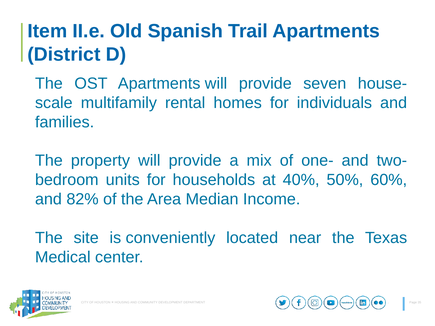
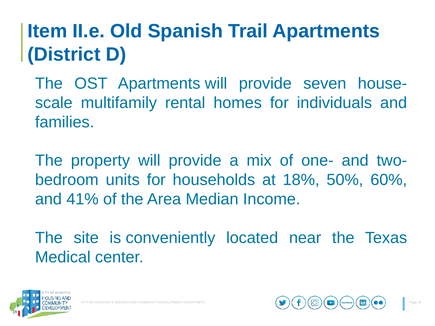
40%: 40% -> 18% (301, 180)
82%: 82% -> 41% (83, 199)
